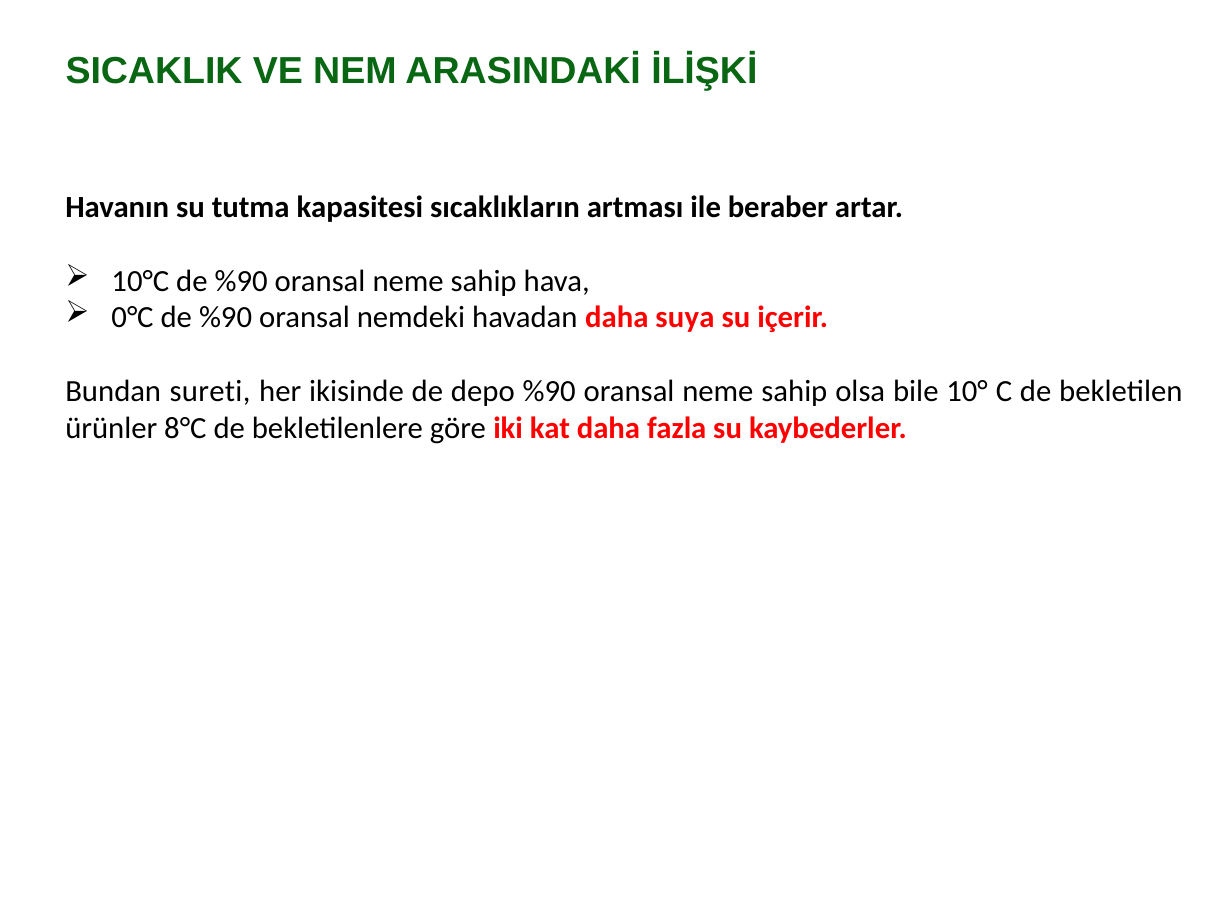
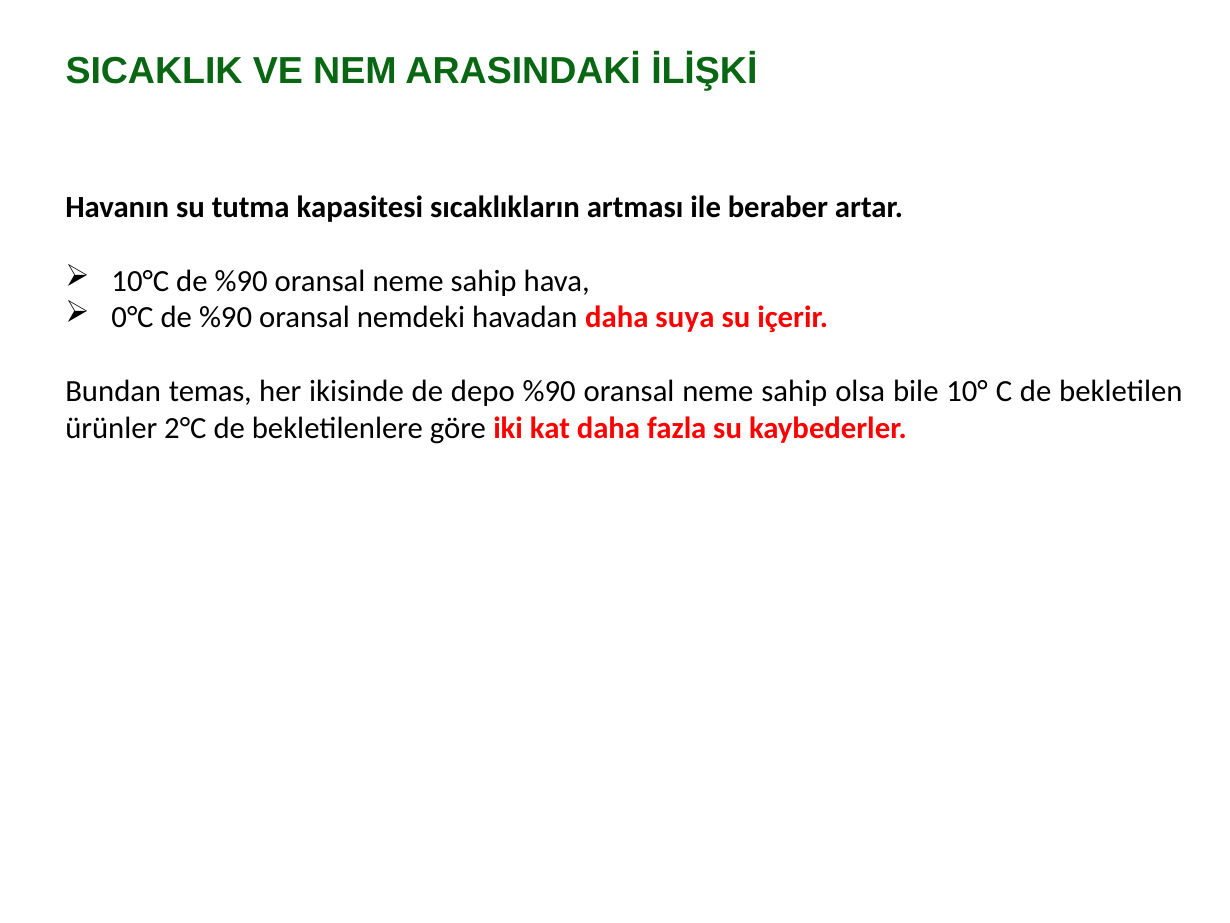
sureti: sureti -> temas (210, 391)
8°C: 8°C -> 2°C (185, 428)
